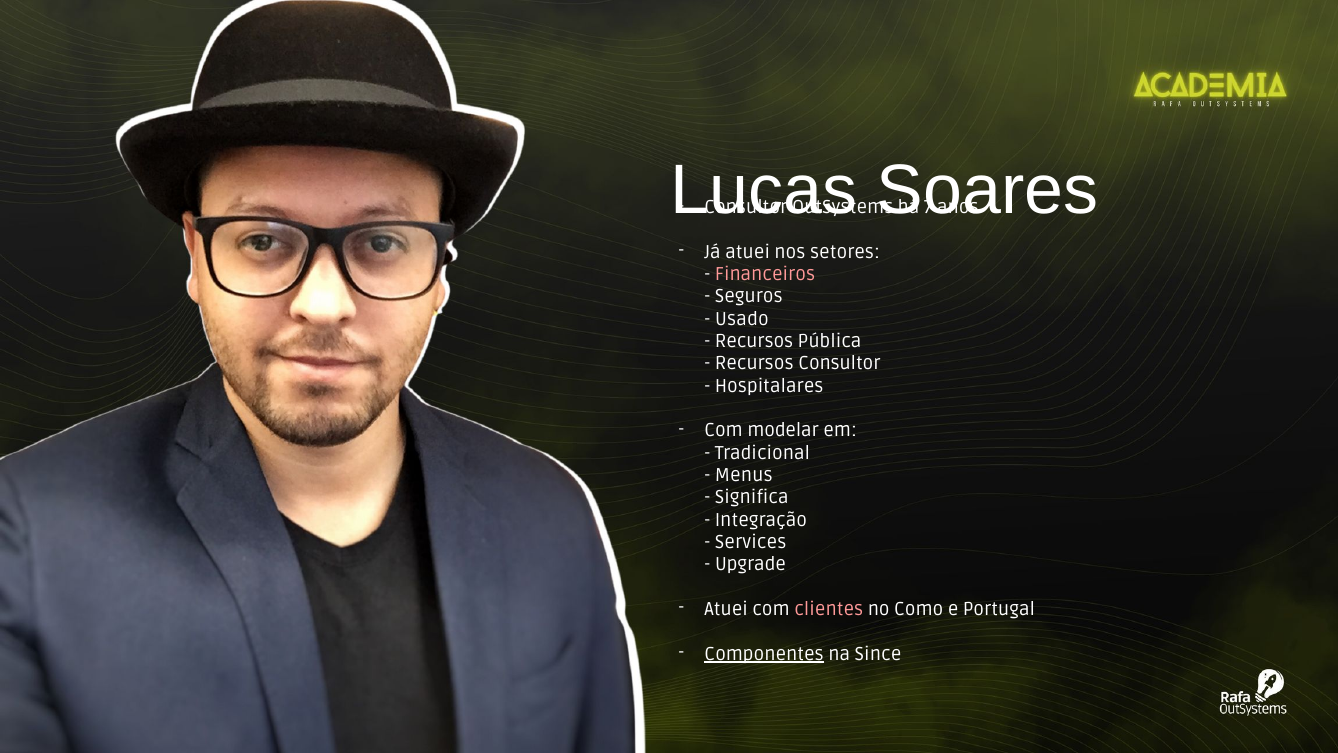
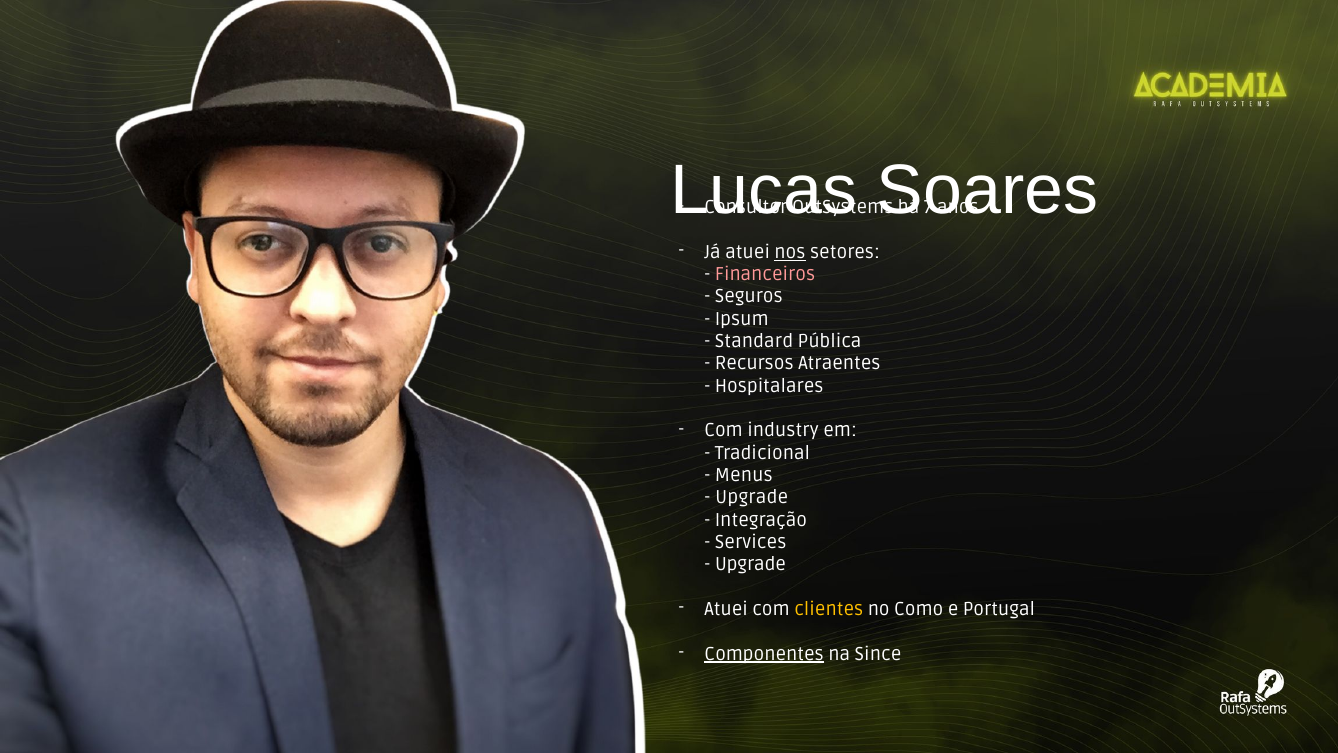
nos underline: none -> present (790, 252)
Usado: Usado -> Ipsum (742, 319)
Recursos: Recursos -> Standard (754, 341)
Recursos Consultor: Consultor -> Atraentes (839, 364)
modelar: modelar -> industry (783, 431)
Significa: Significa -> Upgrade (752, 497)
clientes colour: pink -> yellow (829, 609)
